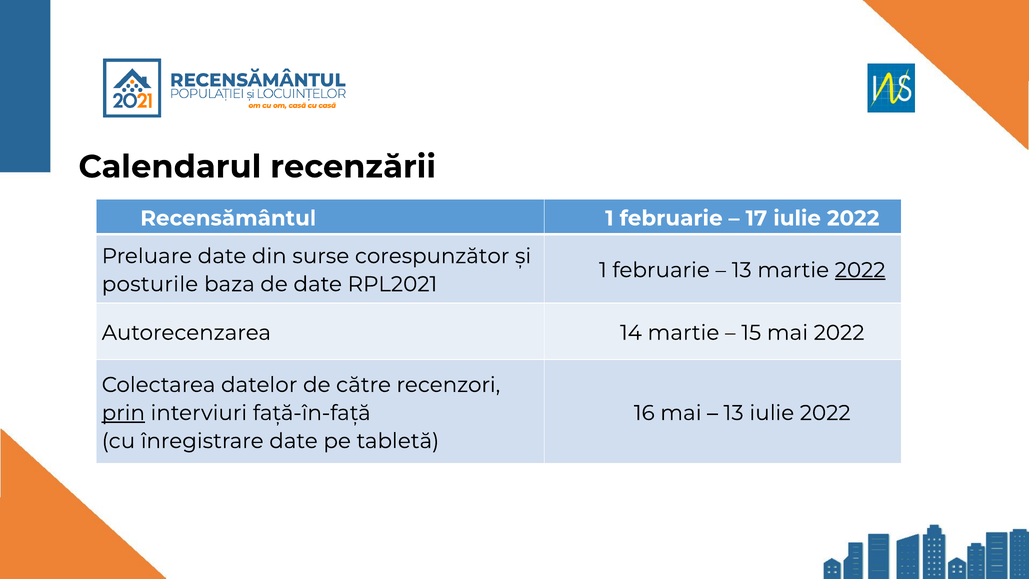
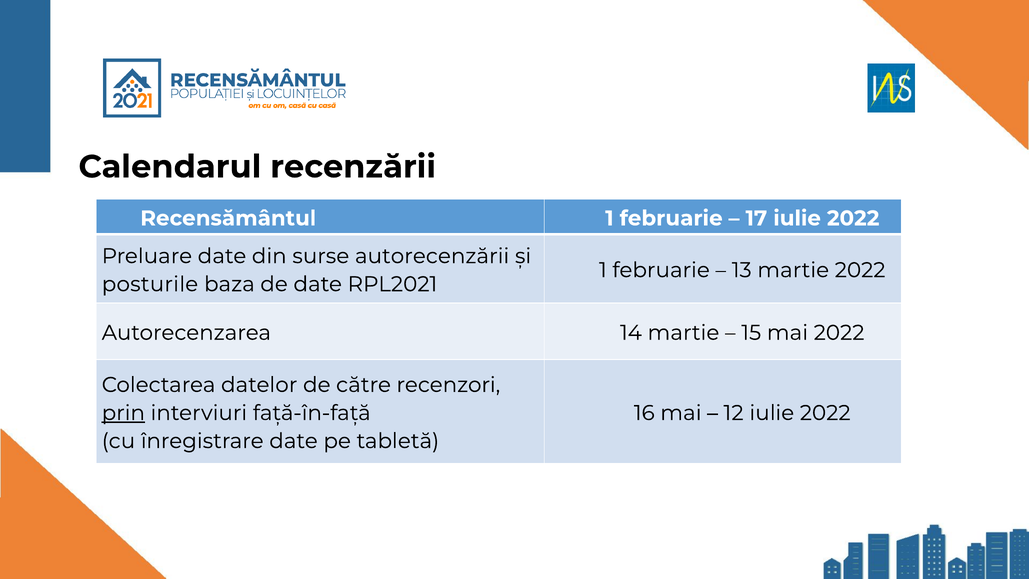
corespunzător: corespunzător -> autorecenzării (432, 256)
2022 underline: present -> none (860, 270)
13: 13 -> 12 (734, 413)
